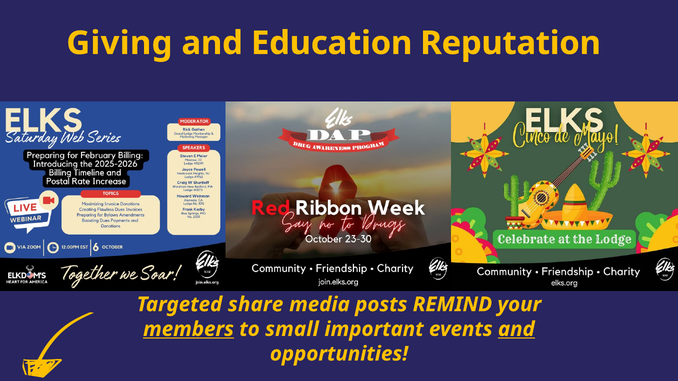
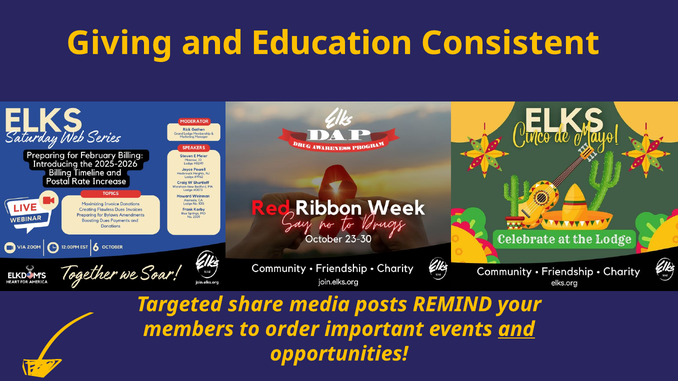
Reputation: Reputation -> Consistent (510, 43)
members underline: present -> none (189, 329)
small: small -> order (292, 329)
